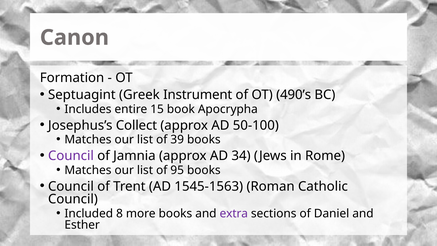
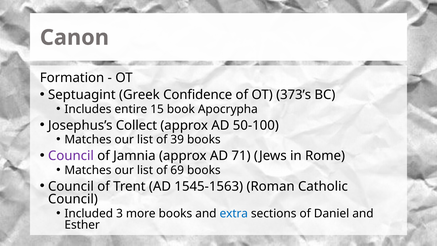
Instrument: Instrument -> Confidence (198, 95)
490’s: 490’s -> 373’s (294, 95)
34: 34 -> 71 (241, 156)
95: 95 -> 69 (177, 170)
8: 8 -> 3 (120, 213)
extra colour: purple -> blue (234, 213)
